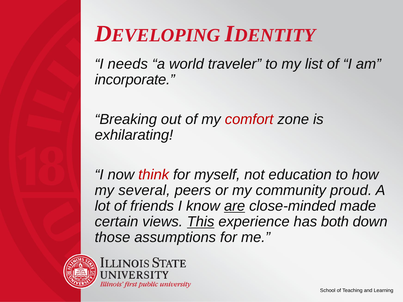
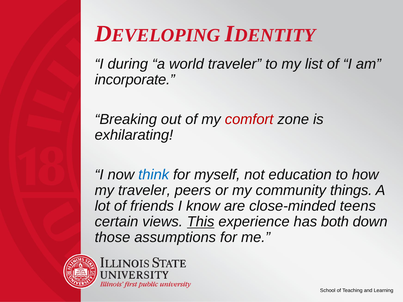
needs: needs -> during (128, 64)
think colour: red -> blue (154, 175)
my several: several -> traveler (144, 190)
proud: proud -> things (351, 190)
are underline: present -> none (235, 206)
made: made -> teens (358, 206)
